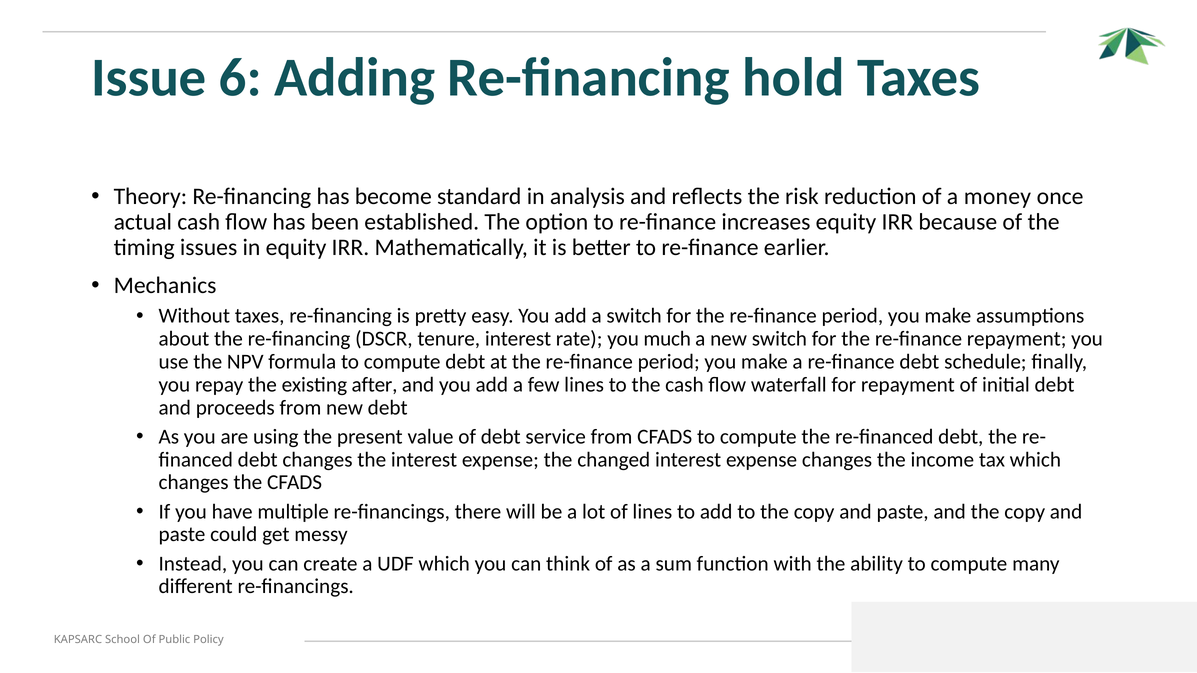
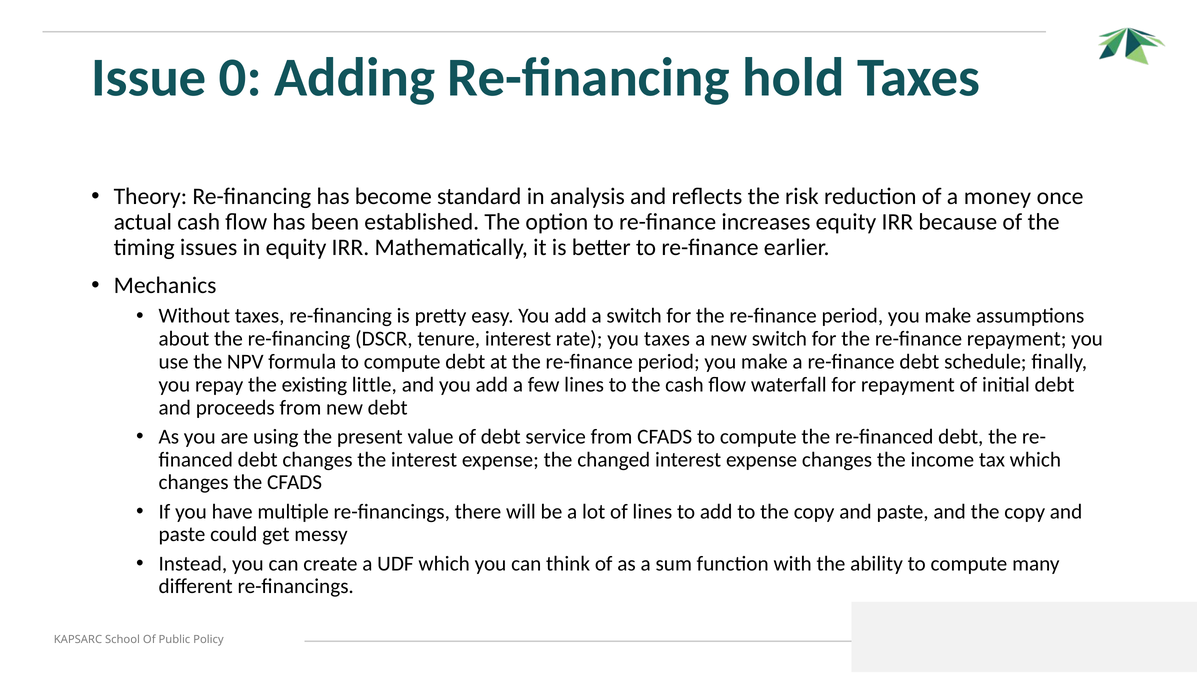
6: 6 -> 0 (240, 78)
you much: much -> taxes (667, 339)
after: after -> little (374, 385)
